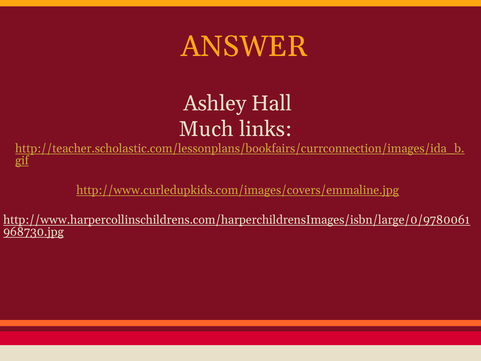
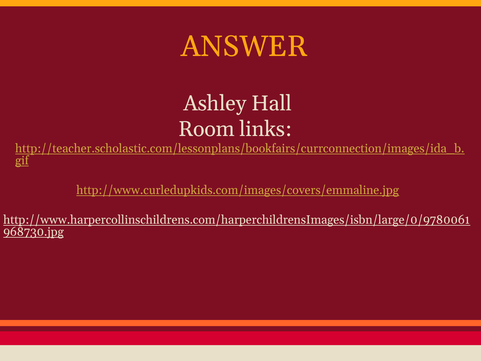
Much: Much -> Room (206, 129)
